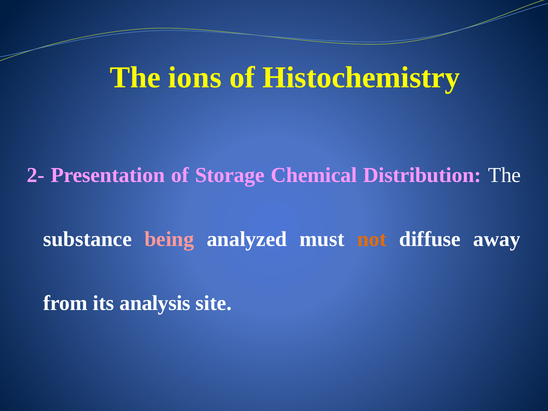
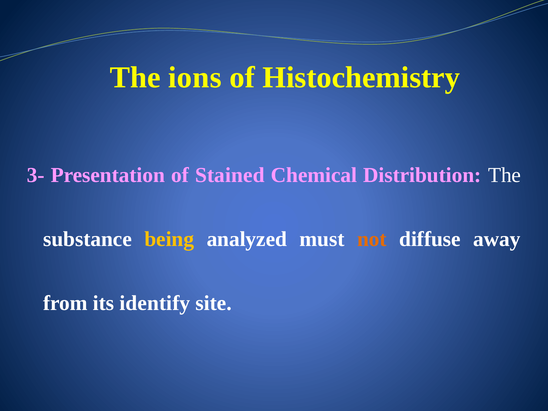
2-: 2- -> 3- (36, 175)
Storage: Storage -> Stained (230, 175)
being colour: pink -> yellow (169, 239)
analysis: analysis -> identify (155, 303)
